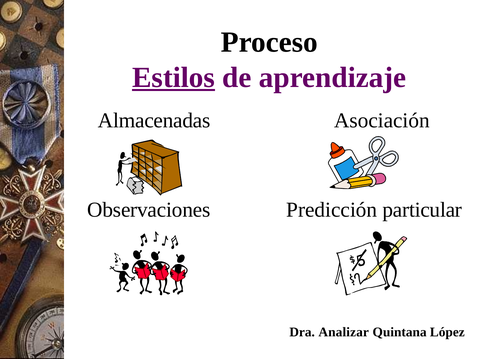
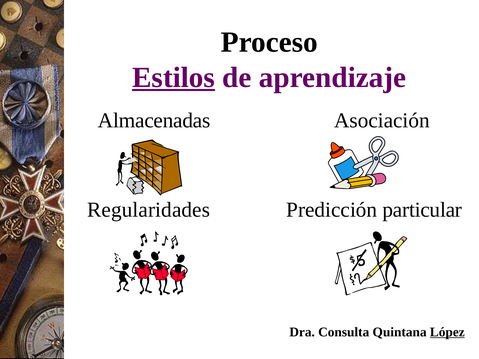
Observaciones: Observaciones -> Regularidades (149, 210)
Analizar: Analizar -> Consulta (344, 332)
López underline: none -> present (447, 332)
